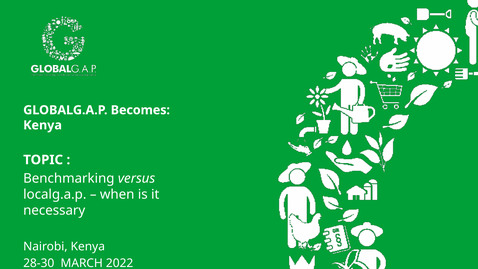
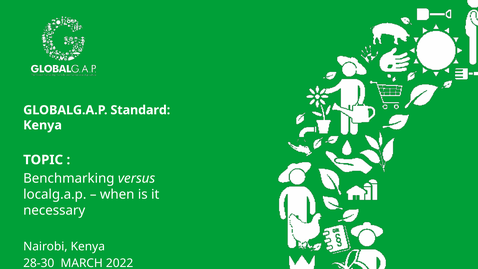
Becomes: Becomes -> Standard (140, 110)
